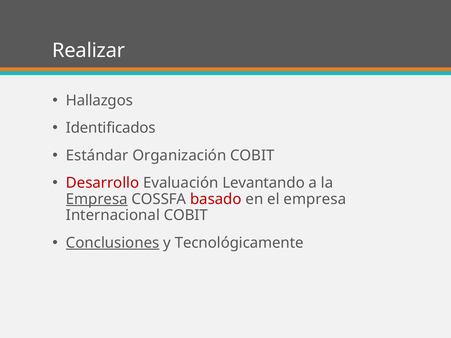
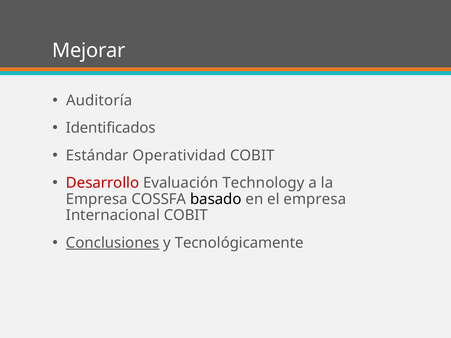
Realizar: Realizar -> Mejorar (89, 51)
Hallazgos: Hallazgos -> Auditoría (99, 100)
Organización: Organización -> Operatividad (179, 155)
Levantando: Levantando -> Technology (263, 183)
Empresa underline: present -> none (97, 199)
basado colour: red -> black (216, 199)
